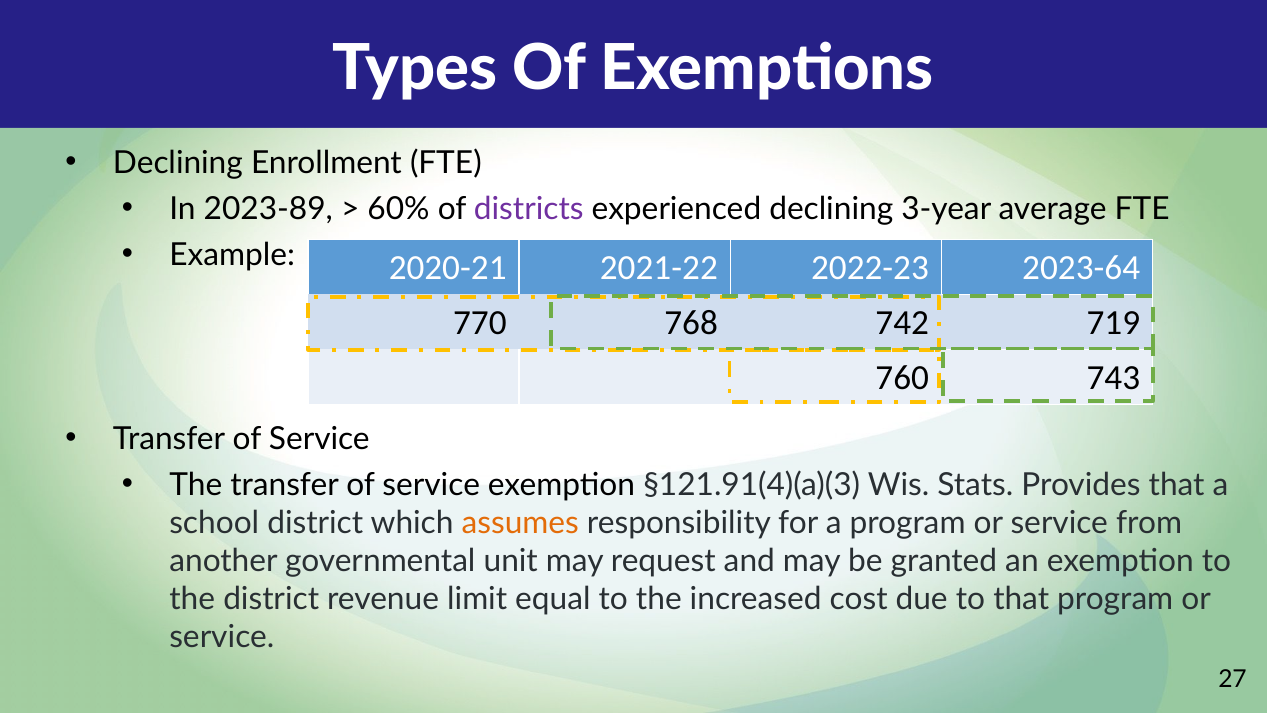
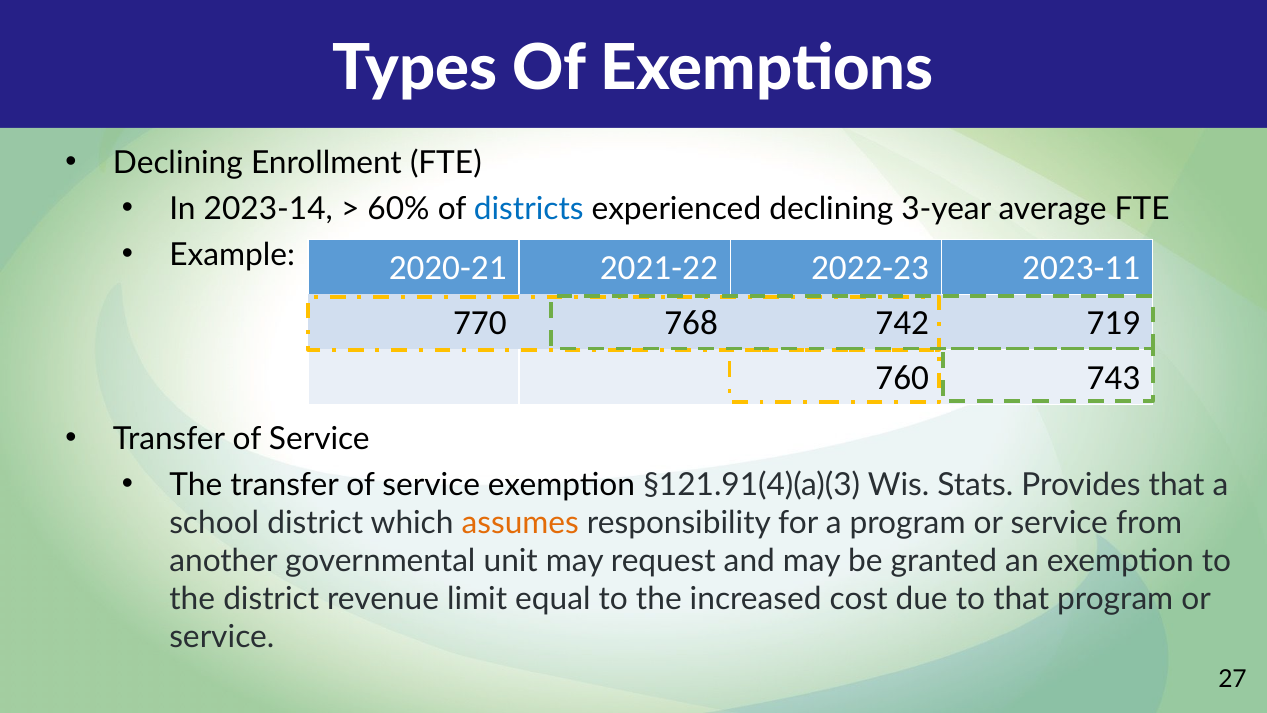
2023-89: 2023-89 -> 2023-14 (268, 209)
districts colour: purple -> blue (529, 209)
2023-64: 2023-64 -> 2023-11 (1081, 267)
